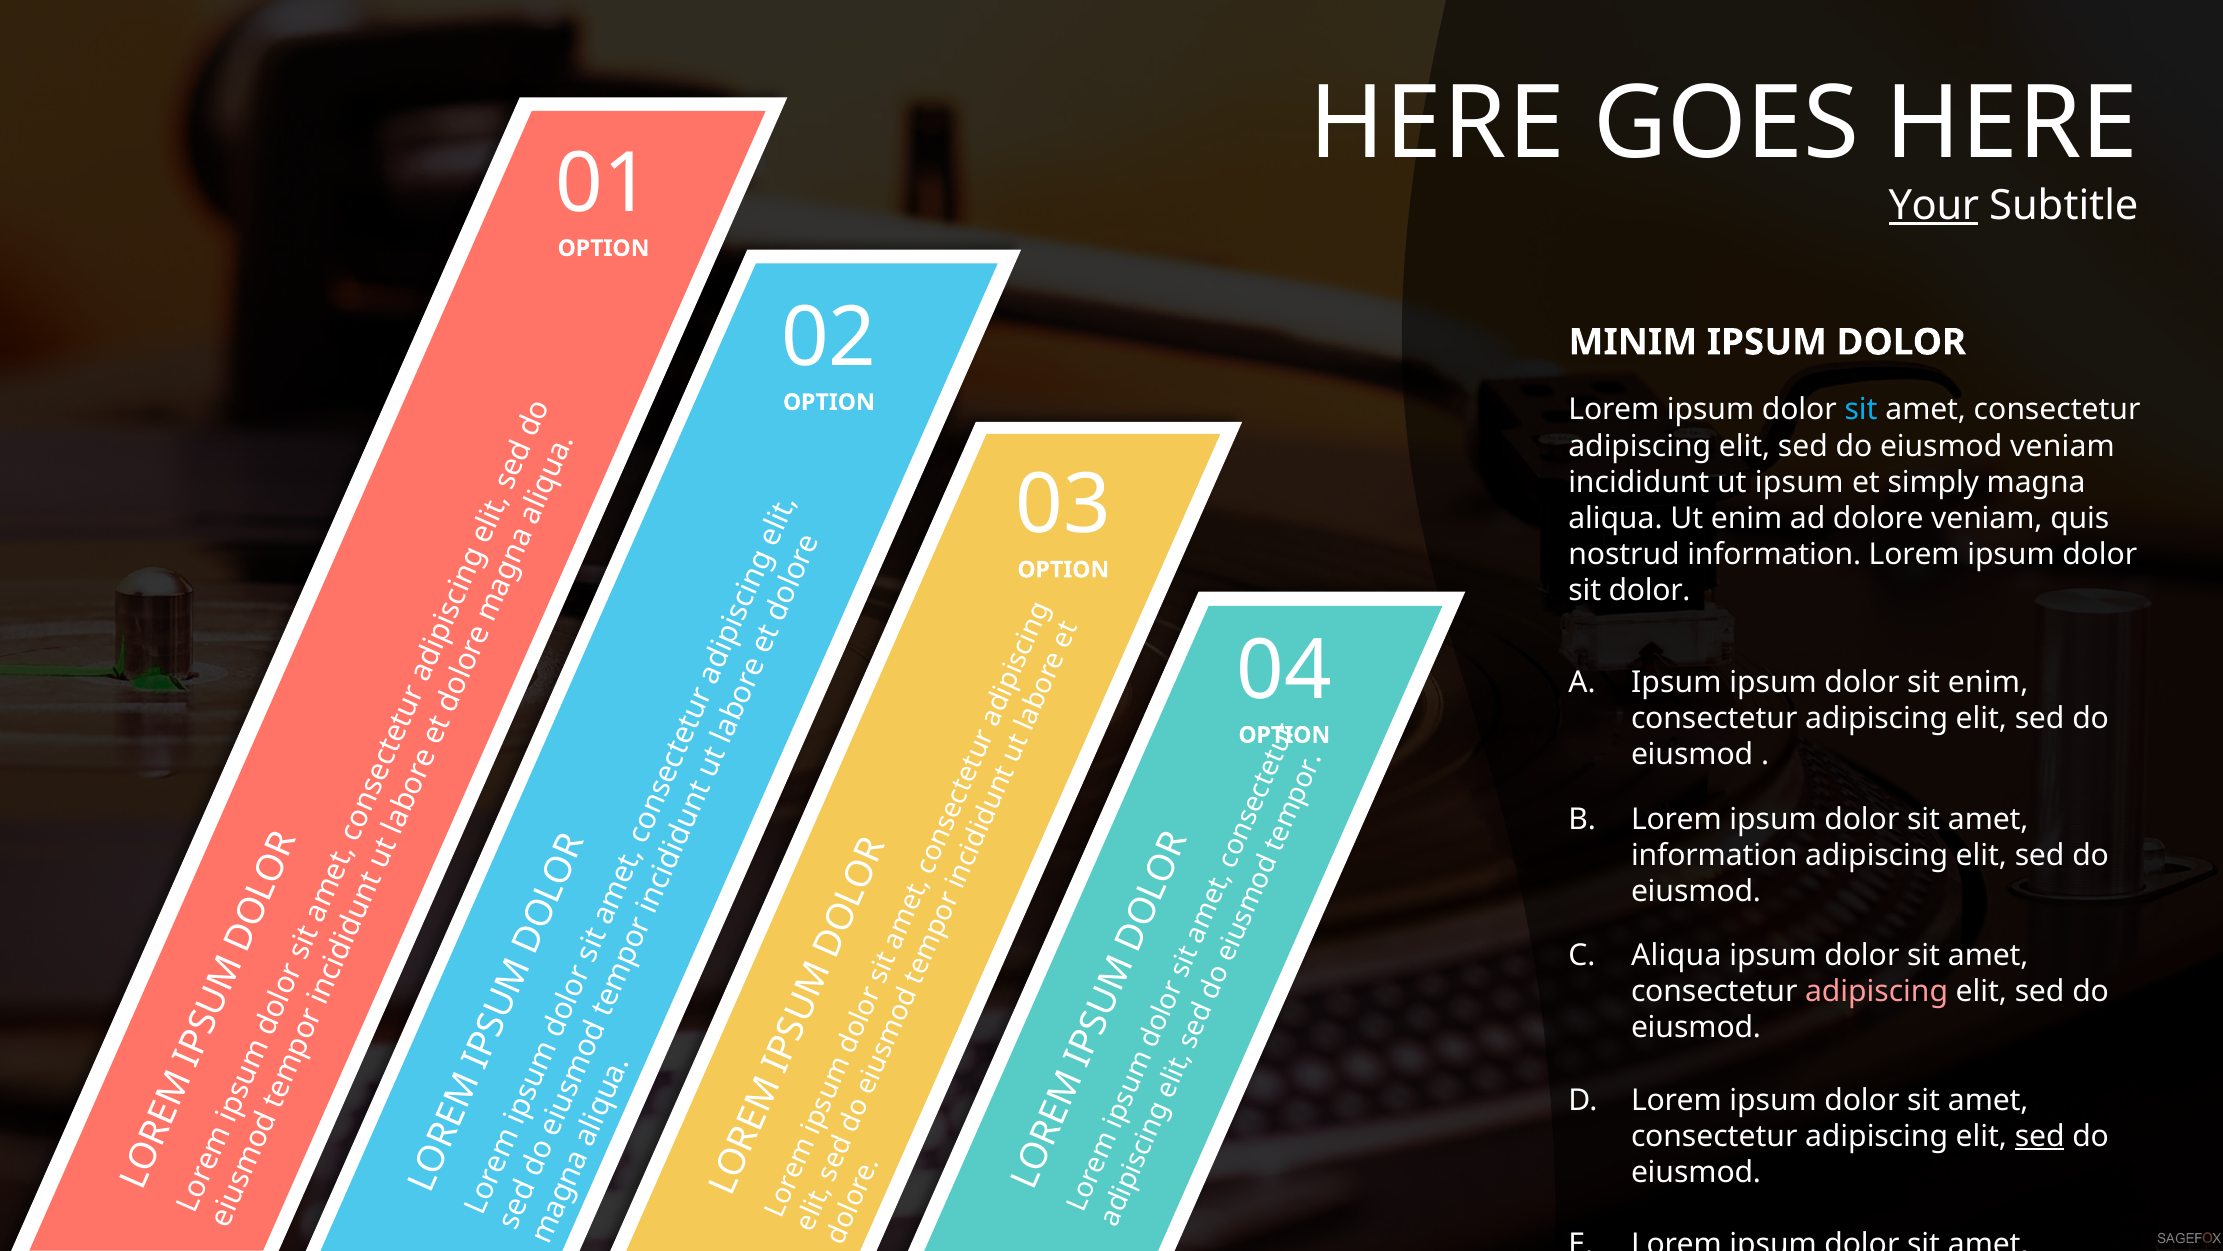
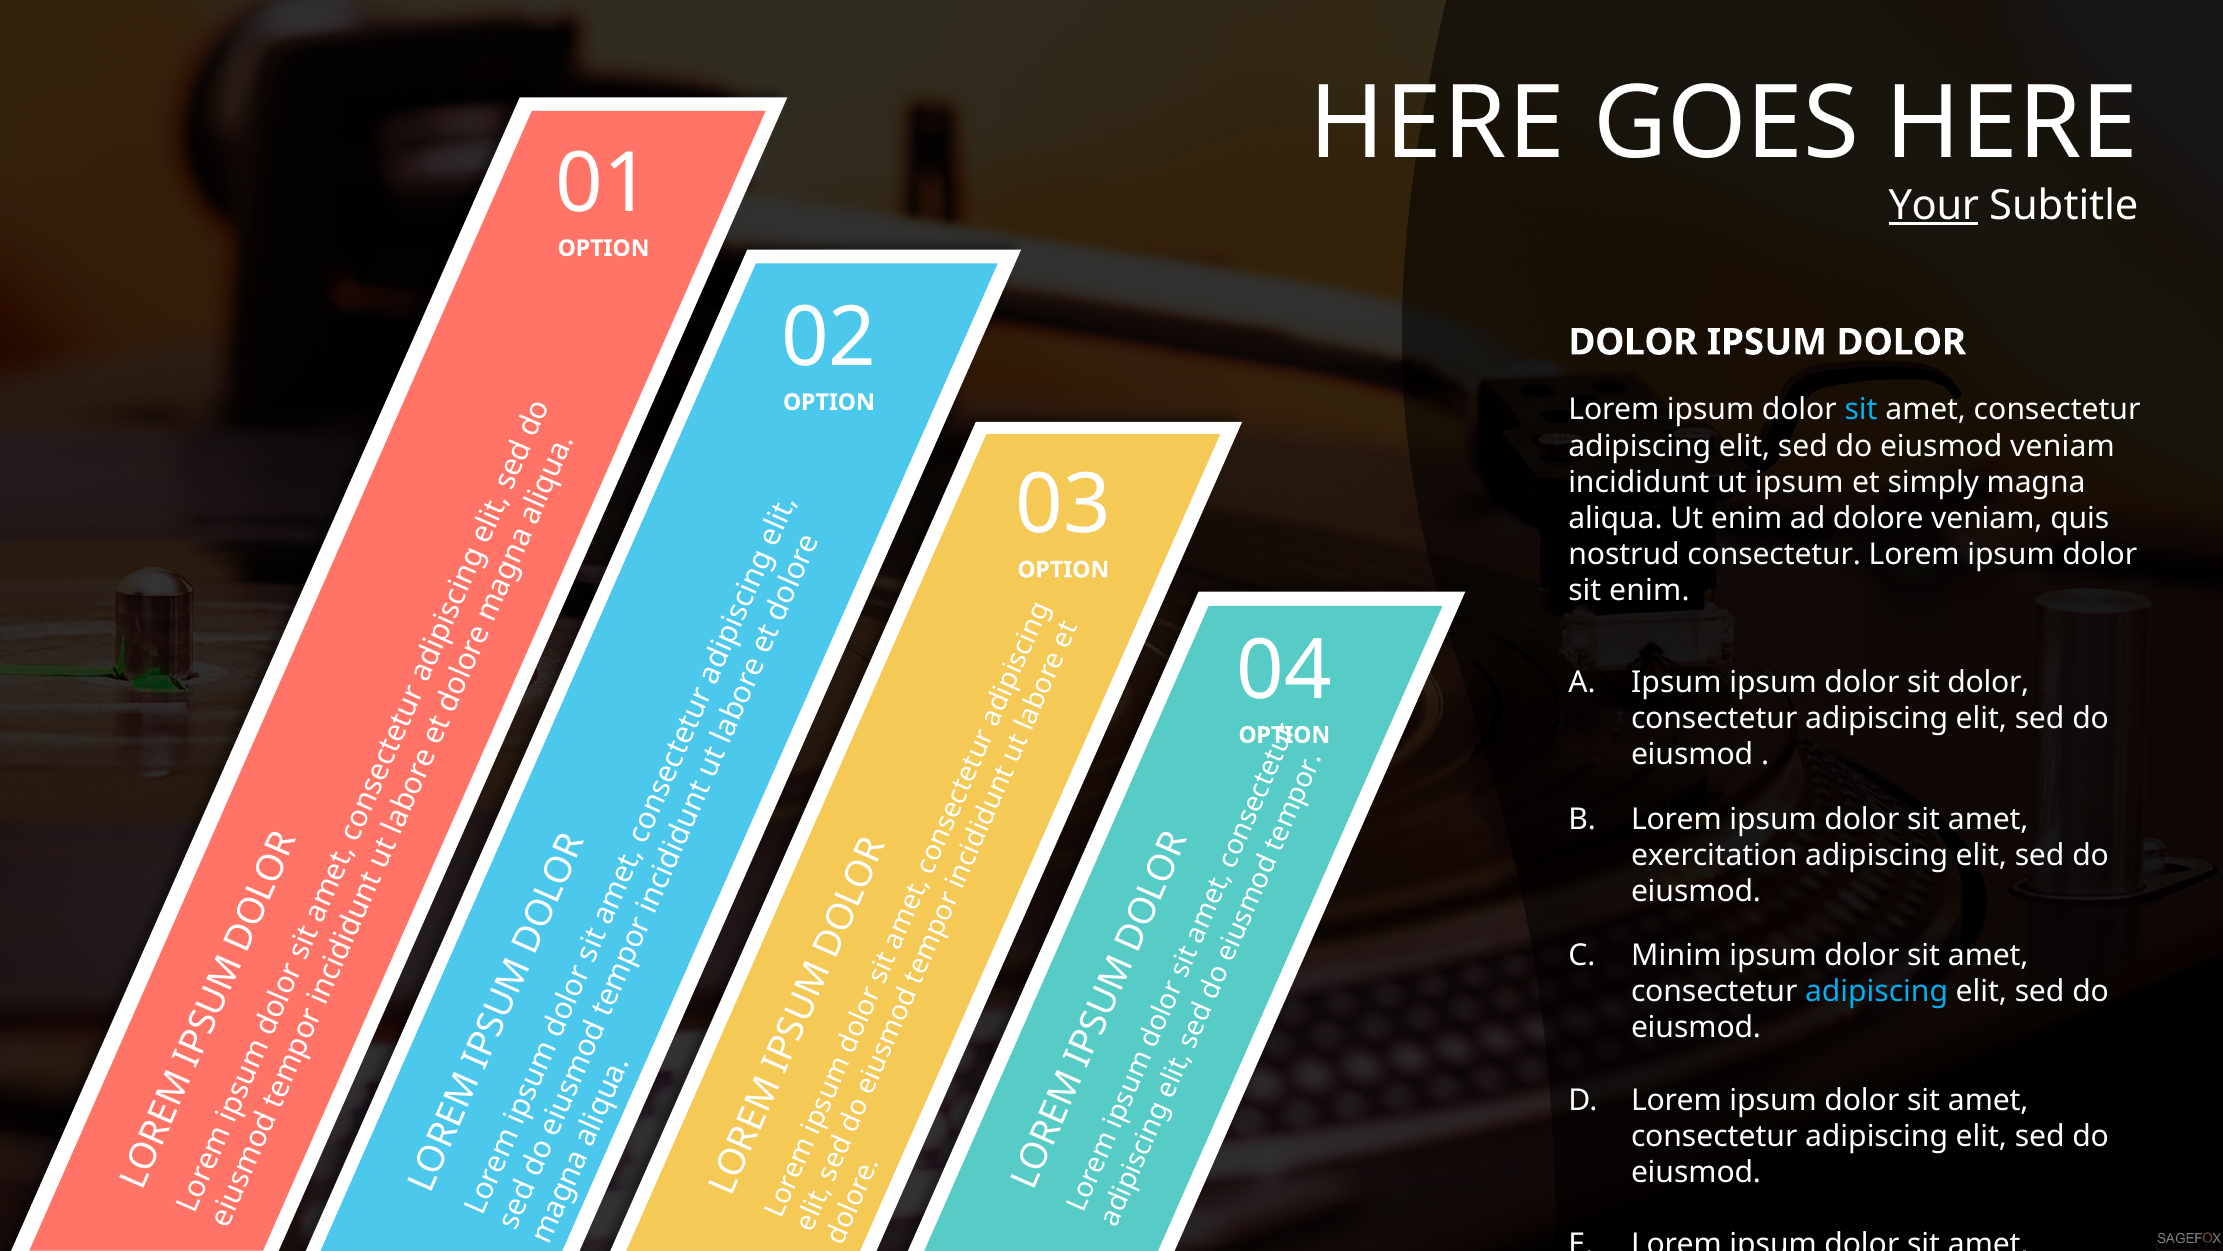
MINIM: MINIM -> DOLOR (1633, 342)
nostrud information: information -> consectetur (1774, 554)
sit dolor: dolor -> enim (1649, 591)
sit enim: enim -> dolor (1988, 682)
information: information -> exercitation (1714, 855)
Aliqua: Aliqua -> Minim (1676, 955)
adipiscing colour: pink -> light blue (1877, 991)
sed underline: present -> none (2040, 1136)
